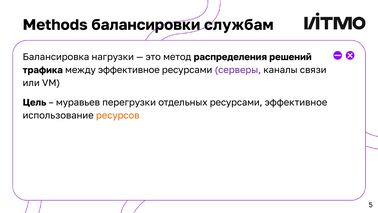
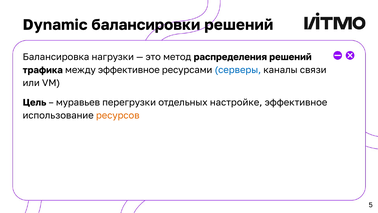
Methods: Methods -> Dynamic (55, 25)
балансировки службам: службам -> решений (239, 25)
серверы colour: purple -> blue (238, 70)
отдельных ресурсами: ресурсами -> настройке (236, 102)
